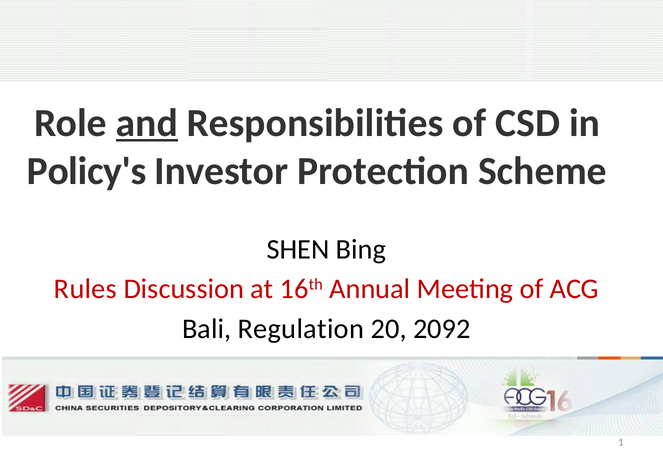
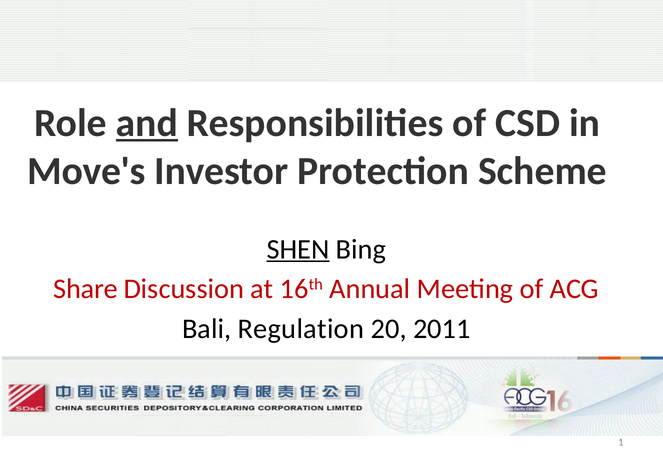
Policy's: Policy's -> Move's (87, 171)
SHEN underline: none -> present (298, 249)
Rules: Rules -> Share (86, 289)
2092: 2092 -> 2011 (442, 329)
